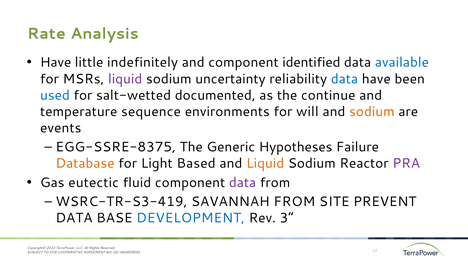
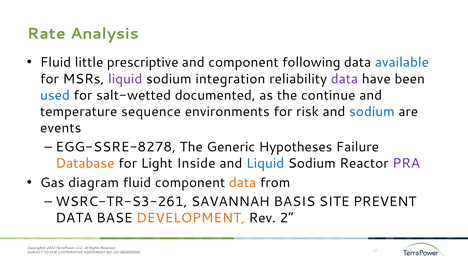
Have: Have -> Fluid (56, 63)
indefinitely: indefinitely -> prescriptive (143, 63)
identified: identified -> following (311, 63)
uncertainty: uncertainty -> integration (230, 79)
data colour: blue -> purple (344, 79)
will: will -> risk (307, 112)
sodium colour: orange -> blue (372, 112)
EGG-SSRE-8375: EGG-SSRE-8375 -> EGG-SSRE-8278 (116, 147)
Based: Based -> Inside (196, 164)
Liquid colour: orange -> blue (265, 164)
eutectic: eutectic -> diagram (94, 183)
data colour: purple -> orange (243, 183)
WSRC-TR-S3-419: WSRC-TR-S3-419 -> WSRC-TR-S3-261 (121, 202)
SAVANNAH FROM: FROM -> BASIS (294, 202)
DEVELOPMENT colour: blue -> orange (191, 218)
3: 3 -> 2 (287, 218)
